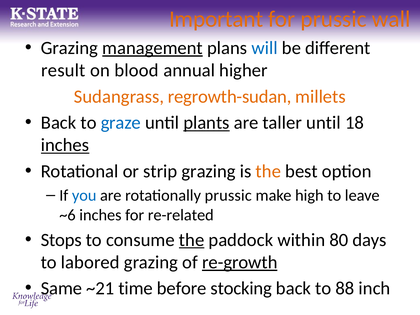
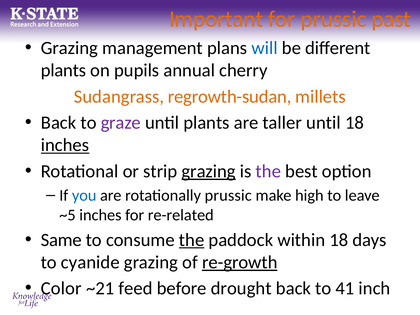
wall: wall -> past (391, 19)
management underline: present -> none (153, 48)
result: result -> plants (64, 70)
blood: blood -> pupils (137, 70)
higher: higher -> cherry (243, 70)
graze colour: blue -> purple (121, 123)
plants underline: present -> none (206, 123)
grazing underline: none -> present (209, 171)
the colour: orange -> purple (268, 171)
~6: ~6 -> ~5 (67, 215)
Stops: Stops -> Same (61, 240)
within 80: 80 -> 18 (339, 240)
labored: labored -> cyanide (90, 262)
Same: Same -> Color (61, 288)
time: time -> feed (136, 288)
stocking: stocking -> drought (241, 288)
88: 88 -> 41 (345, 288)
